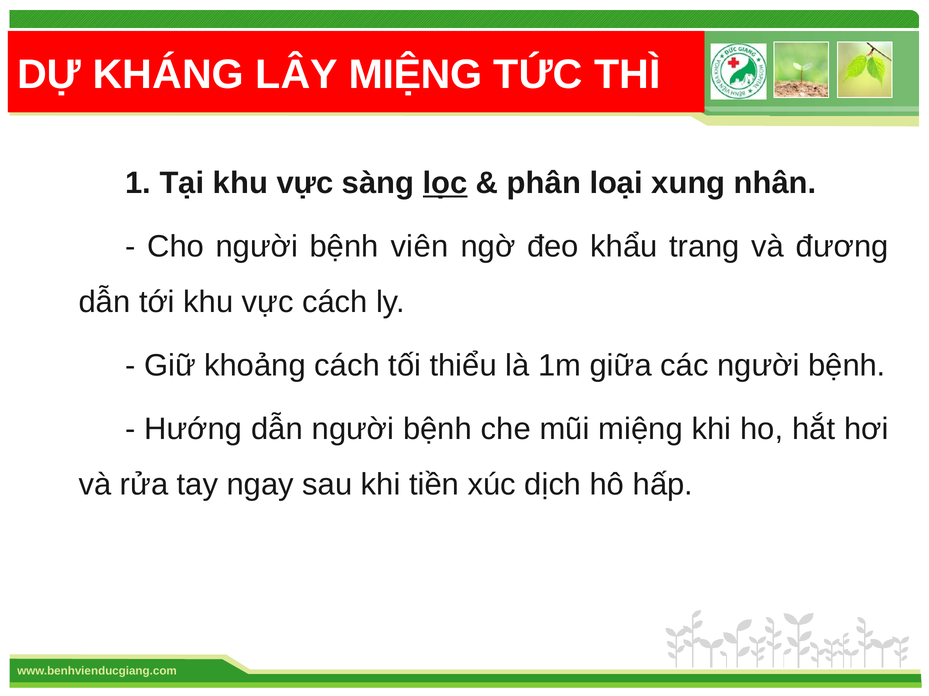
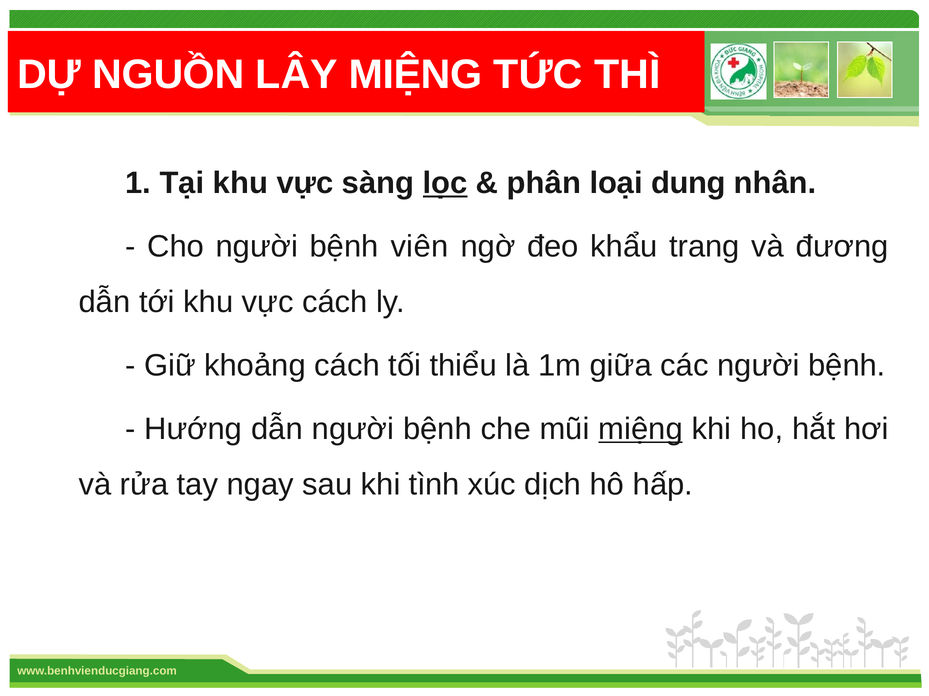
KHÁNG: KHÁNG -> NGUỒN (168, 75)
xung: xung -> dung (688, 183)
miệng underline: none -> present (641, 429)
tiền: tiền -> tình (434, 485)
